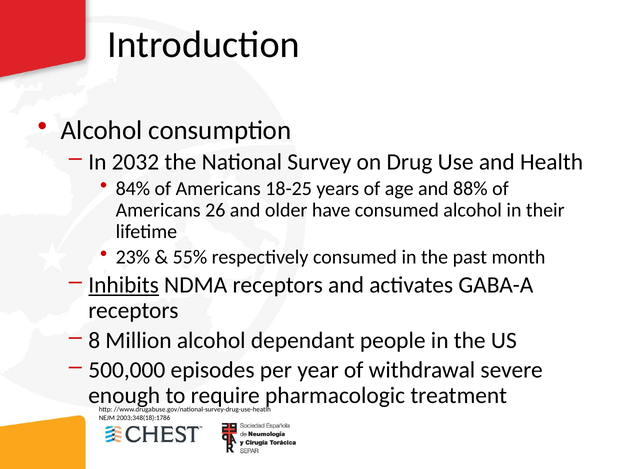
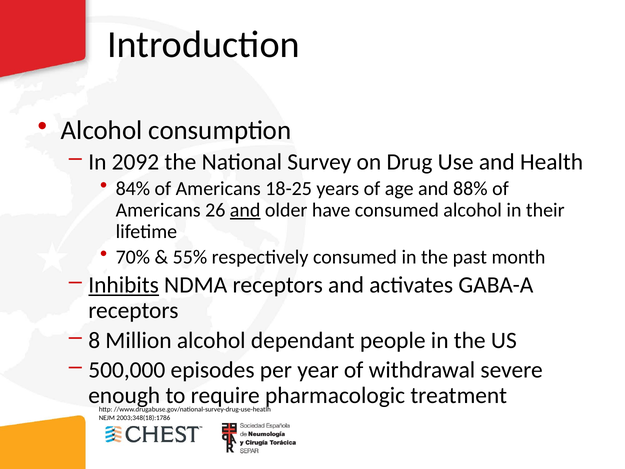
2032: 2032 -> 2092 (135, 162)
and underline: none -> present (245, 210)
23%: 23% -> 70% (133, 257)
